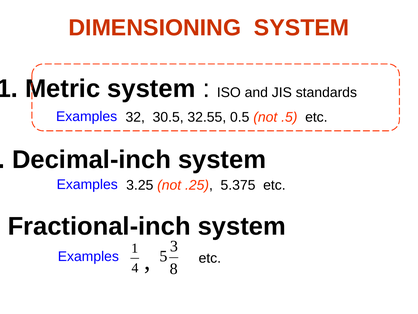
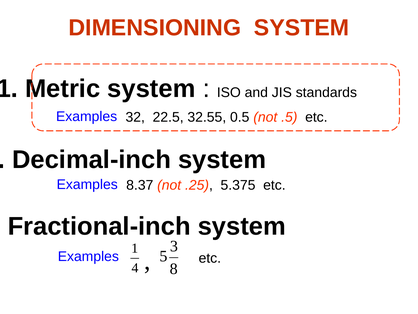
30.5: 30.5 -> 22.5 (168, 117)
3.25: 3.25 -> 8.37 (140, 185)
